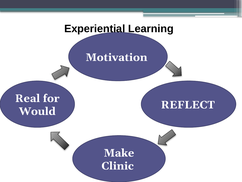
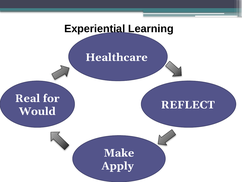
Motivation: Motivation -> Healthcare (117, 57)
Clinic: Clinic -> Apply (118, 165)
